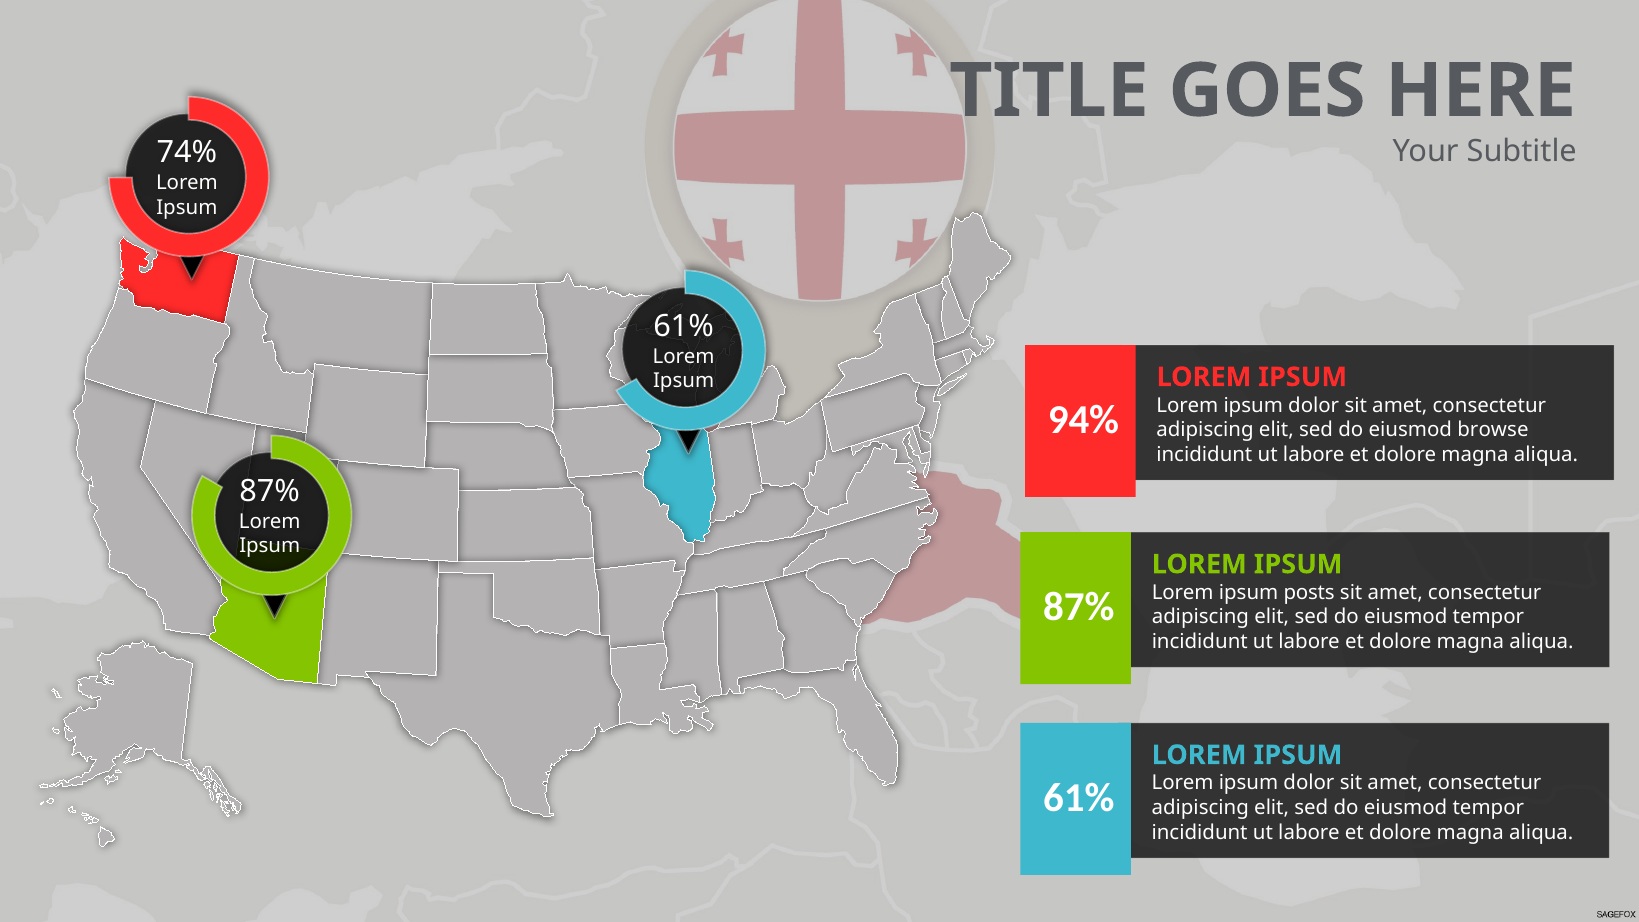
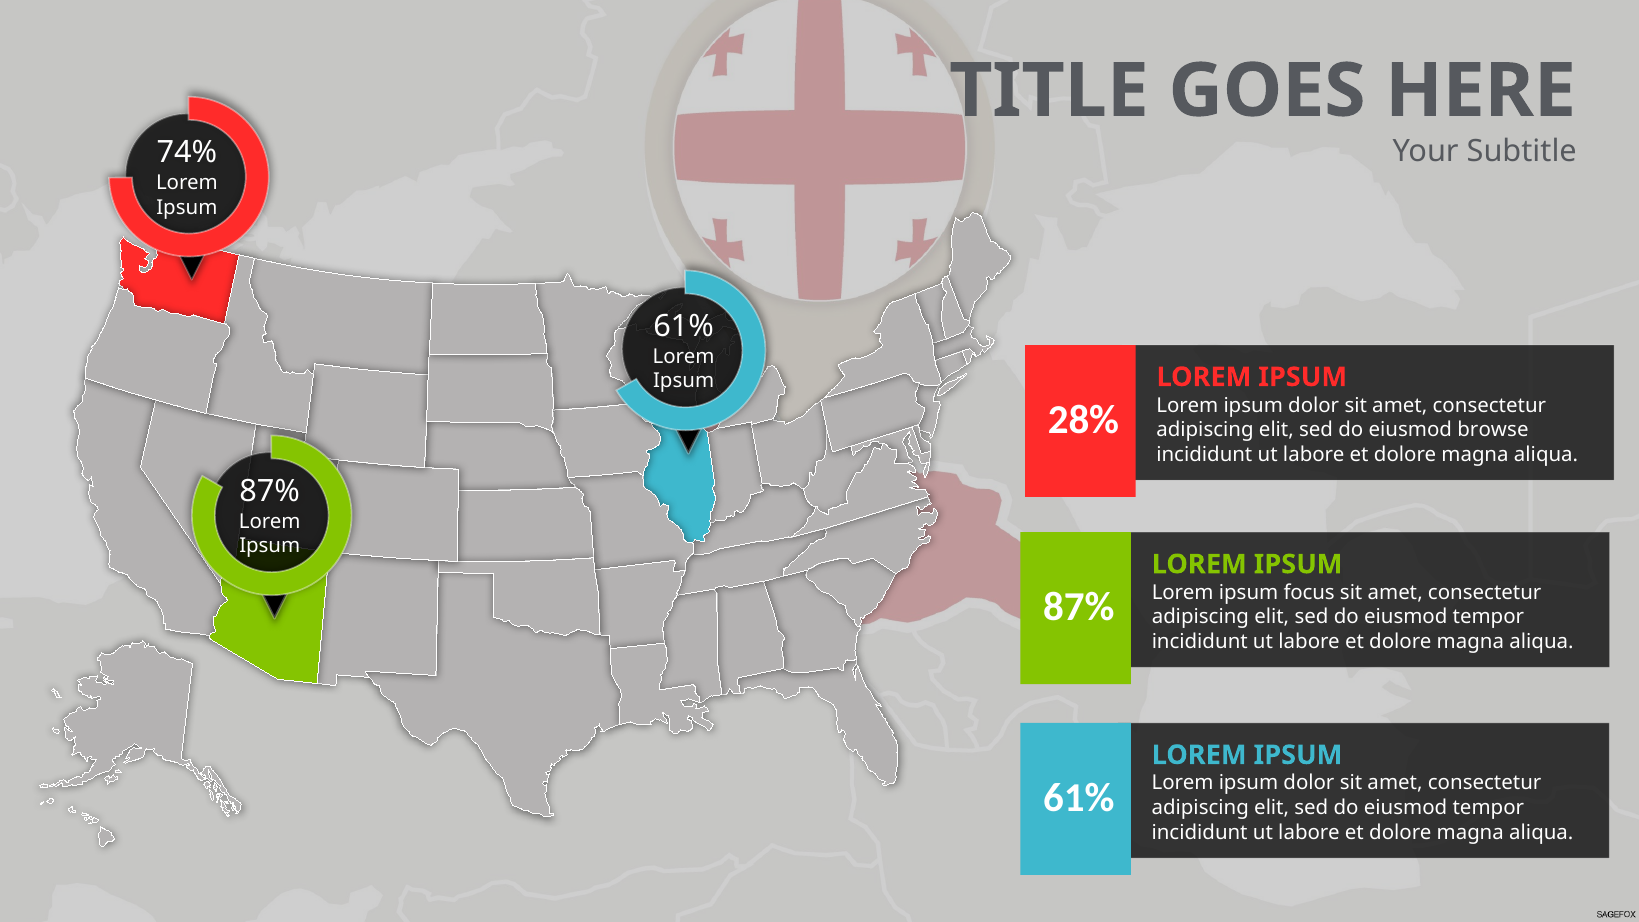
94%: 94% -> 28% (1083, 420)
posts: posts -> focus (1309, 592)
